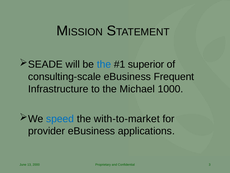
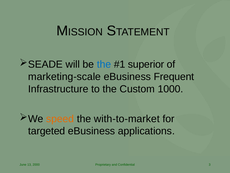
consulting-scale: consulting-scale -> marketing-scale (64, 77)
Michael: Michael -> Custom (137, 89)
speed colour: blue -> orange (60, 118)
provider: provider -> targeted (47, 131)
